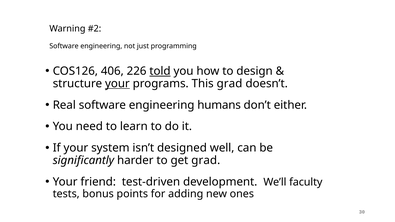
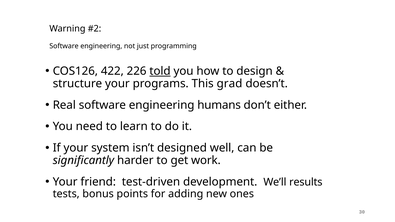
406: 406 -> 422 (112, 71)
your underline: present -> none (117, 84)
get grad: grad -> work (206, 160)
faculty: faculty -> results (306, 182)
